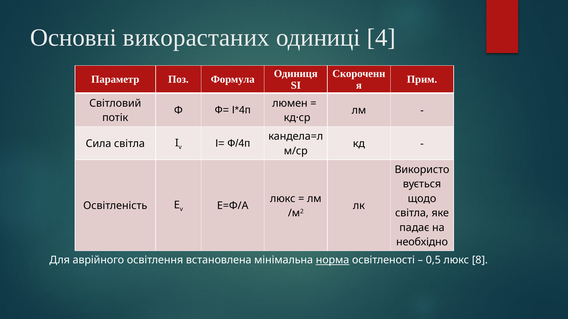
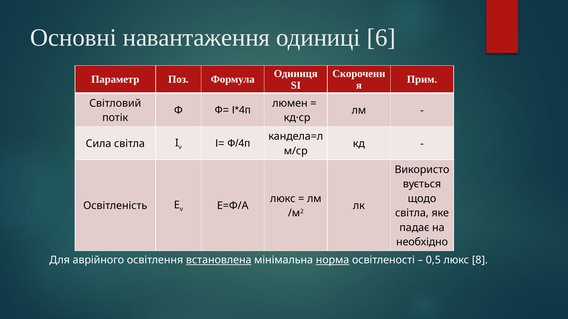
викорастаних: викорастаних -> навантаження (196, 38)
4: 4 -> 6 (381, 38)
встановлена underline: none -> present (219, 261)
